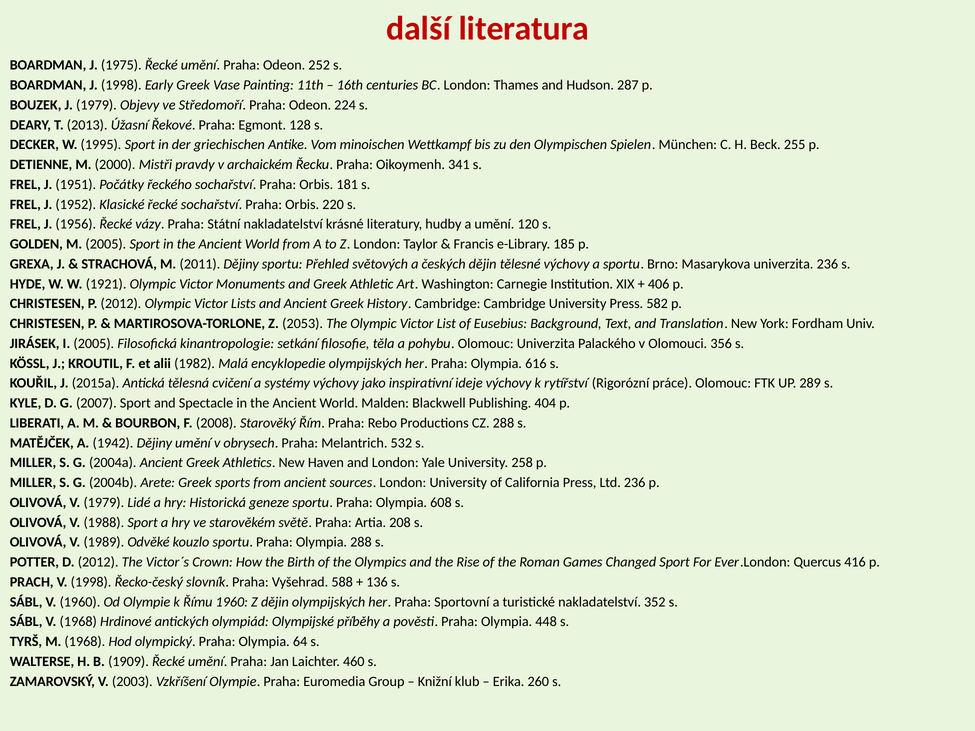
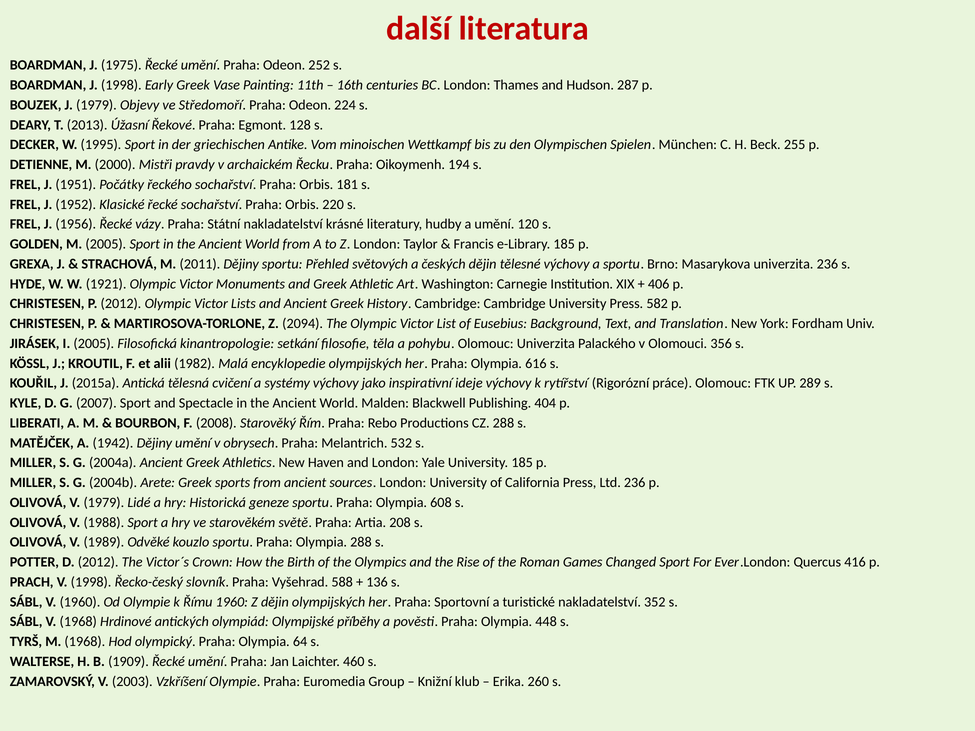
341: 341 -> 194 (459, 165)
2053: 2053 -> 2094 (303, 324)
University 258: 258 -> 185 (522, 463)
